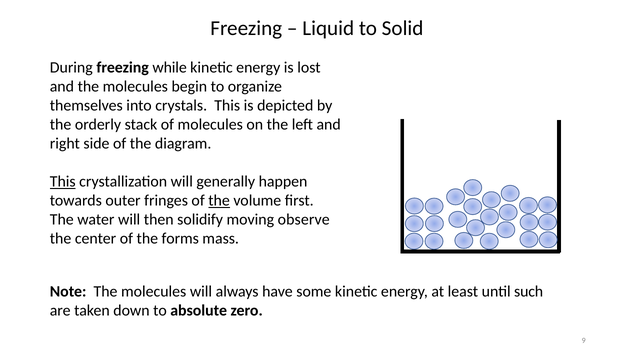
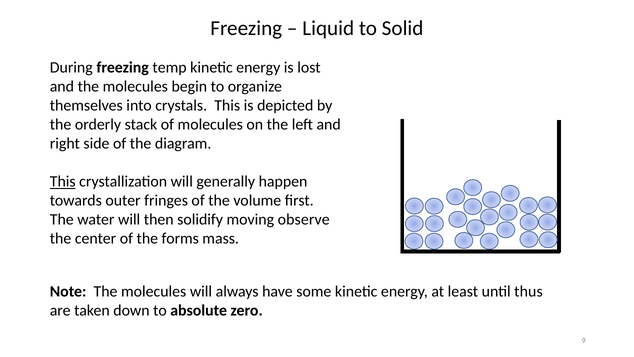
while: while -> temp (170, 67)
the underline: present -> none (219, 200)
such: such -> thus (528, 291)
